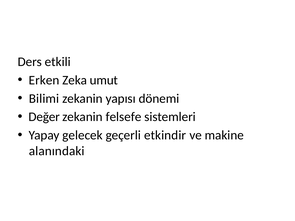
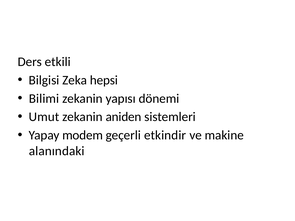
Erken: Erken -> Bilgisi (44, 80)
umut: umut -> hepsi (104, 80)
Değer: Değer -> Umut (44, 117)
felsefe: felsefe -> aniden (124, 117)
gelecek: gelecek -> modem (83, 135)
